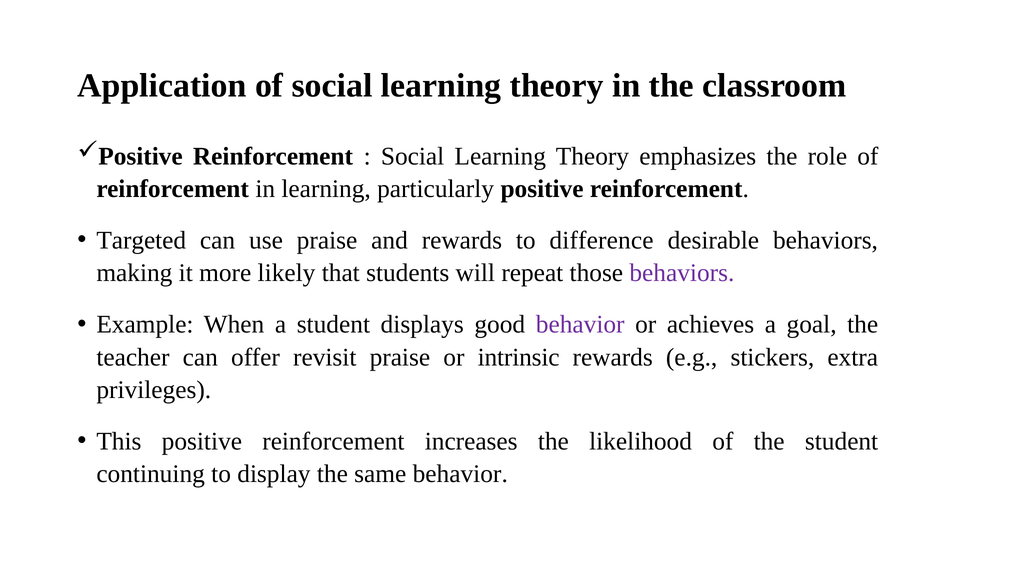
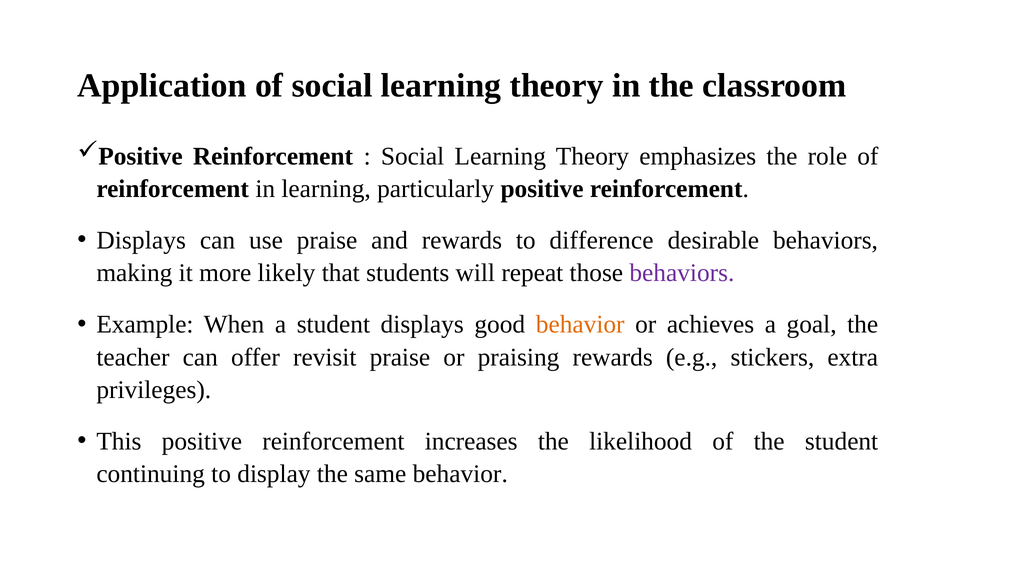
Targeted: Targeted -> Displays (141, 240)
behavior colour: purple -> orange (580, 325)
intrinsic: intrinsic -> praising (519, 357)
